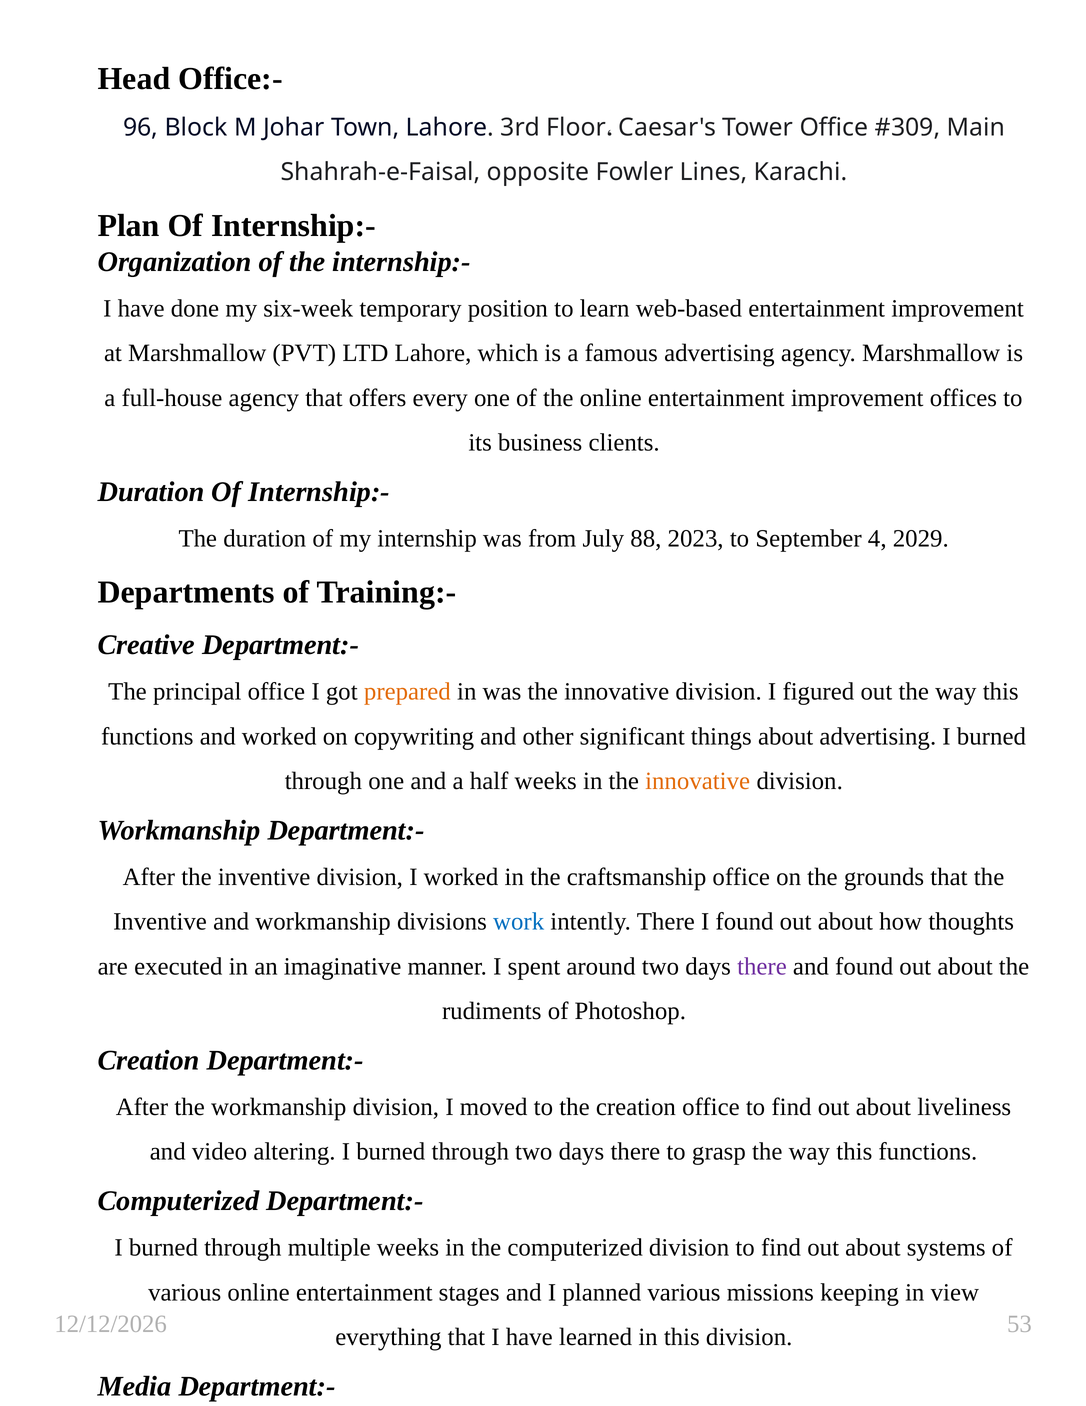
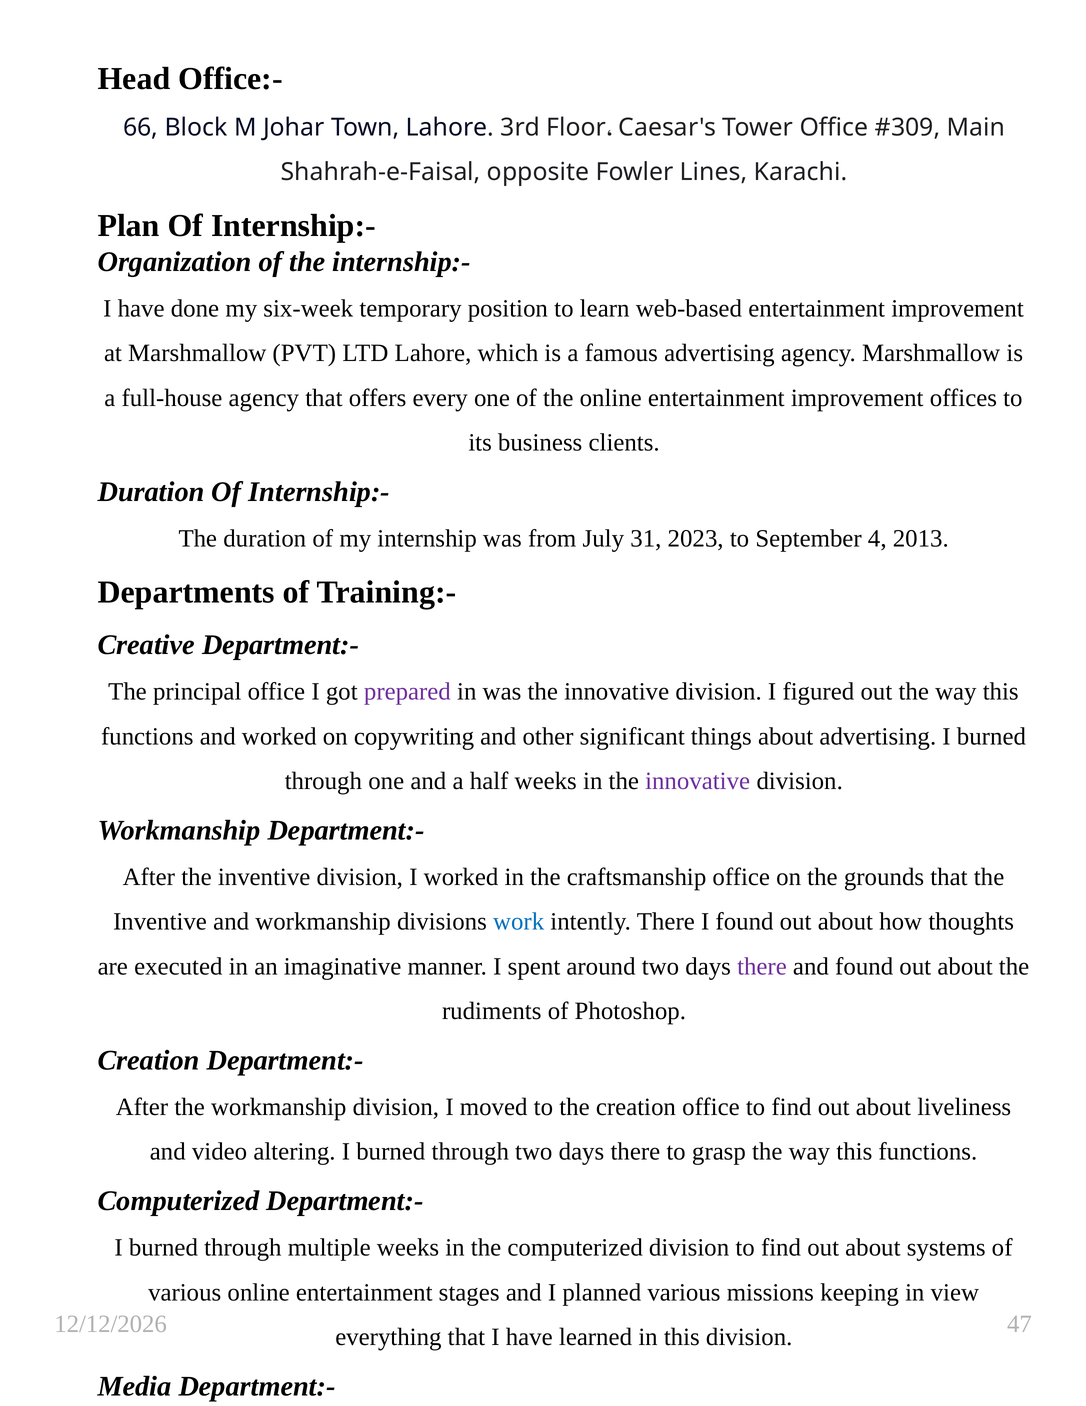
96: 96 -> 66 (141, 127)
88: 88 -> 31 (646, 538)
2029: 2029 -> 2013 (921, 538)
prepared colour: orange -> purple (407, 691)
innovative colour: orange -> purple (698, 781)
53: 53 -> 47 (1019, 1324)
